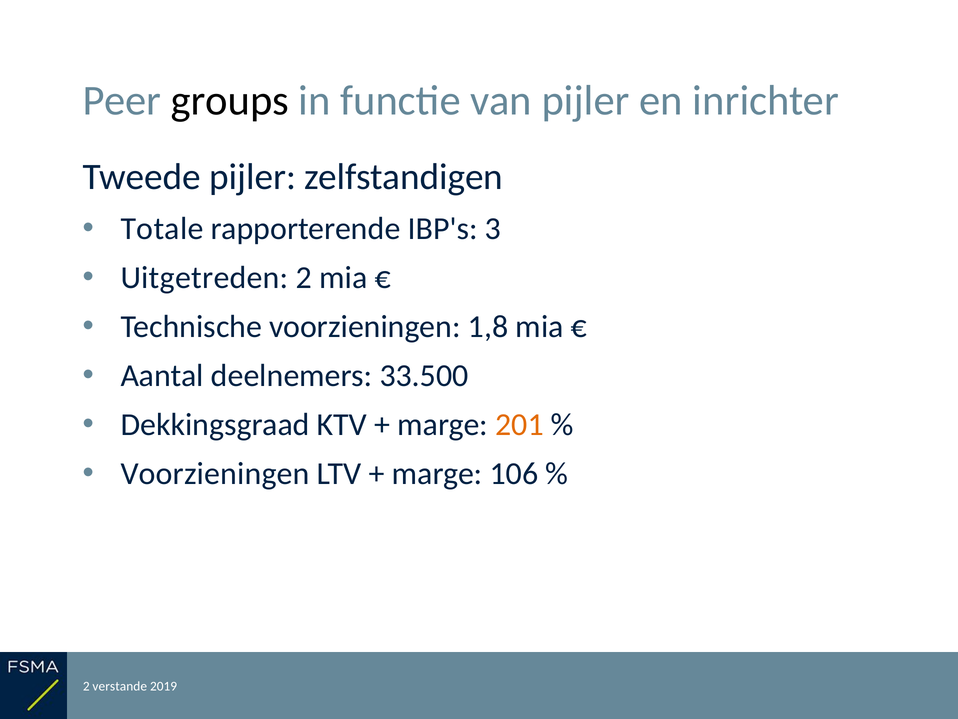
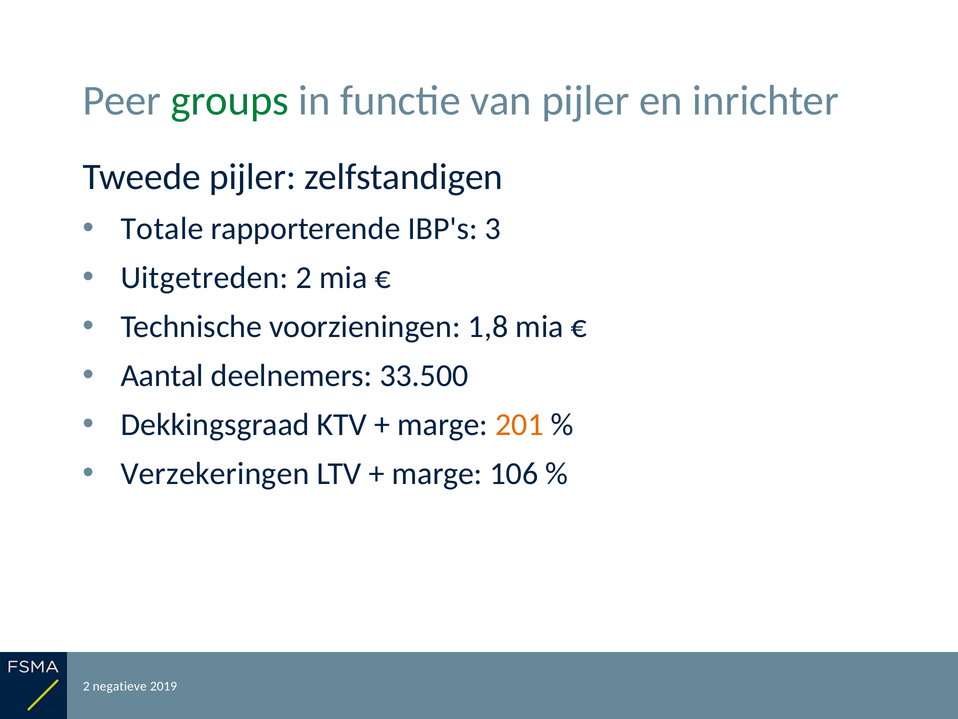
groups colour: black -> green (230, 101)
Voorzieningen: Voorzieningen -> Verzekeringen (215, 474)
verstande: verstande -> negatieve (120, 686)
